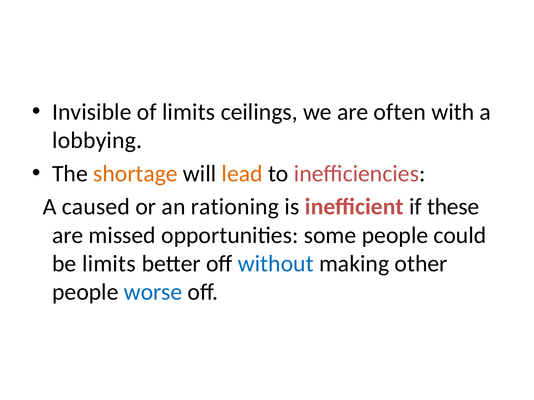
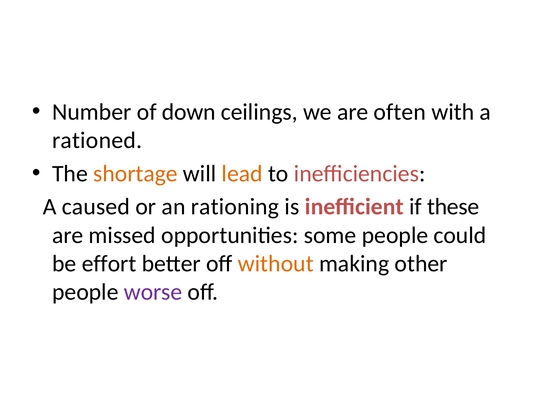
Invisible: Invisible -> Number (92, 112)
of limits: limits -> down (189, 112)
lobbying: lobbying -> rationed (97, 141)
be limits: limits -> effort (109, 264)
without colour: blue -> orange (276, 264)
worse colour: blue -> purple (153, 292)
